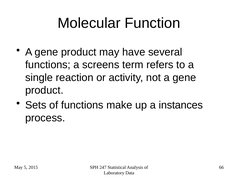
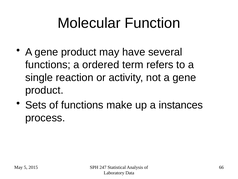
screens: screens -> ordered (101, 65)
